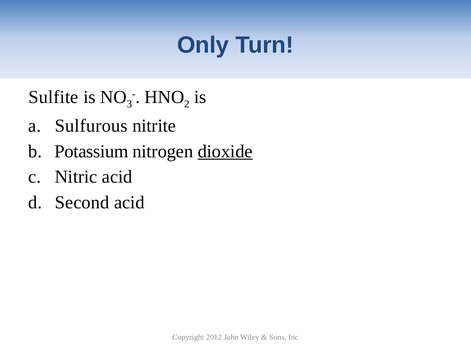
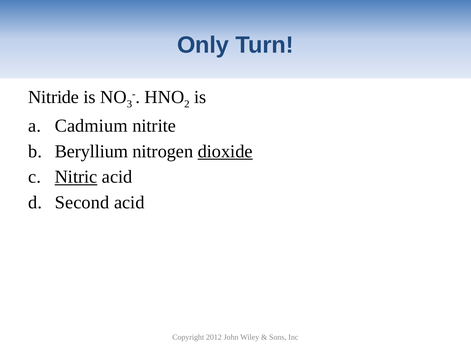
Sulfite: Sulfite -> Nitride (54, 97)
Sulfurous: Sulfurous -> Cadmium (91, 126)
Potassium: Potassium -> Beryllium (91, 151)
Nitric underline: none -> present (76, 177)
